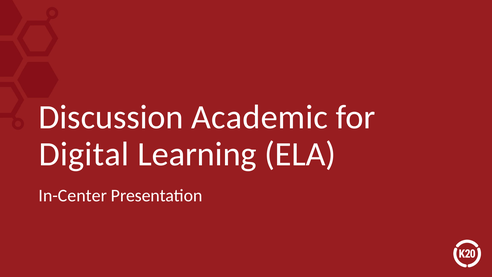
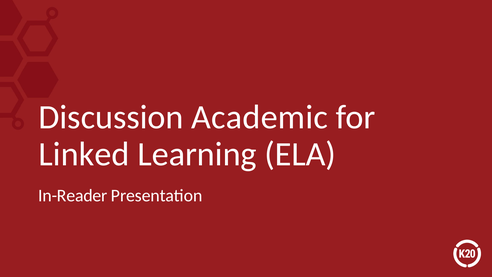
Digital: Digital -> Linked (84, 154)
In-Center: In-Center -> In-Reader (73, 195)
